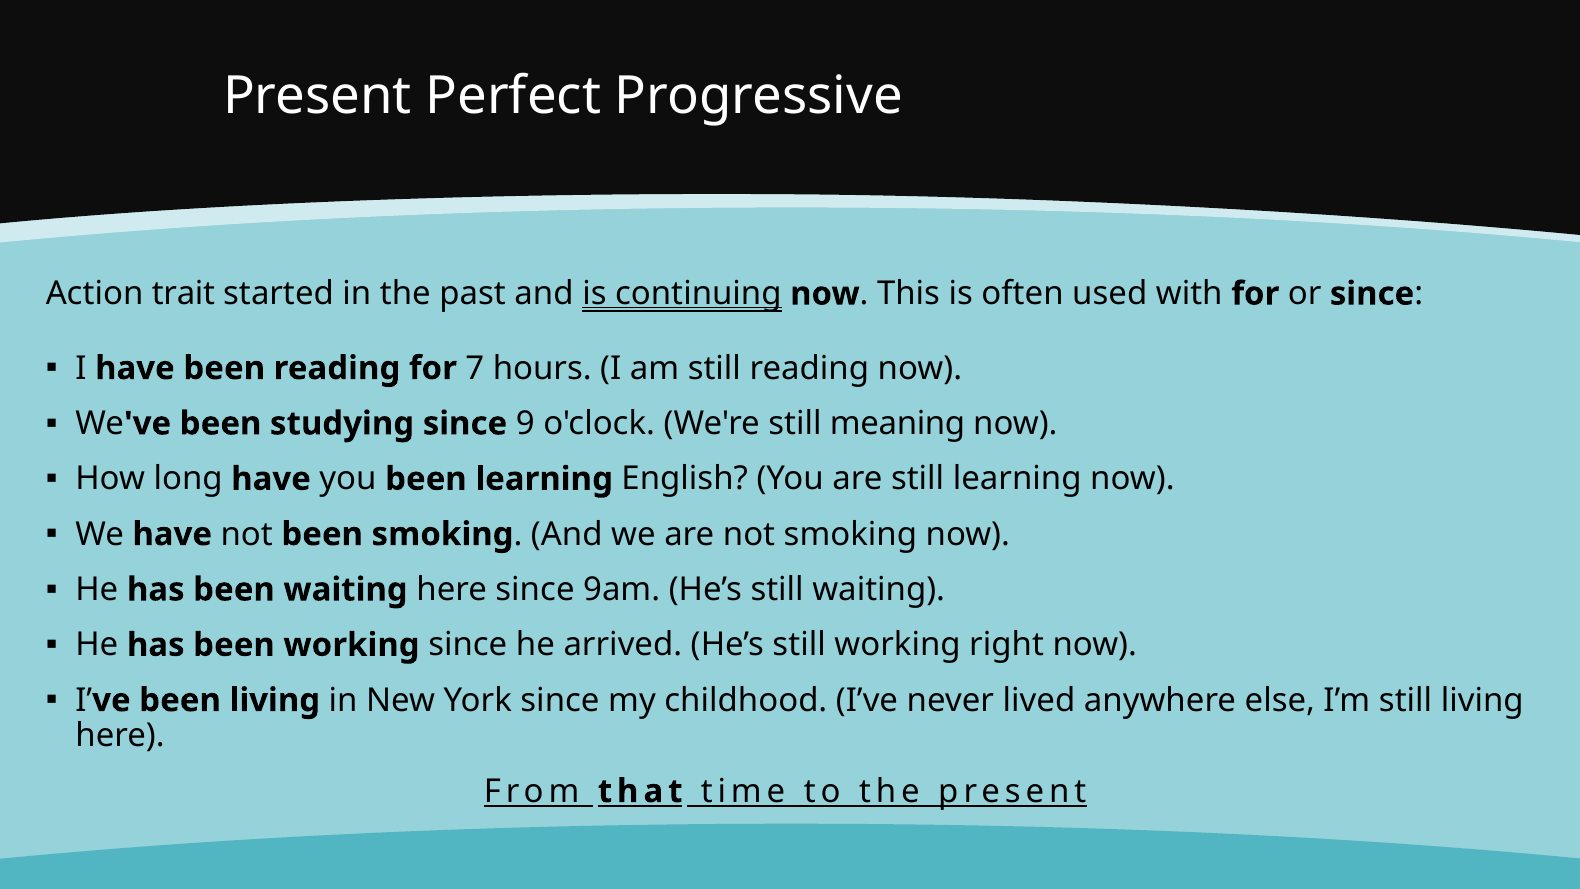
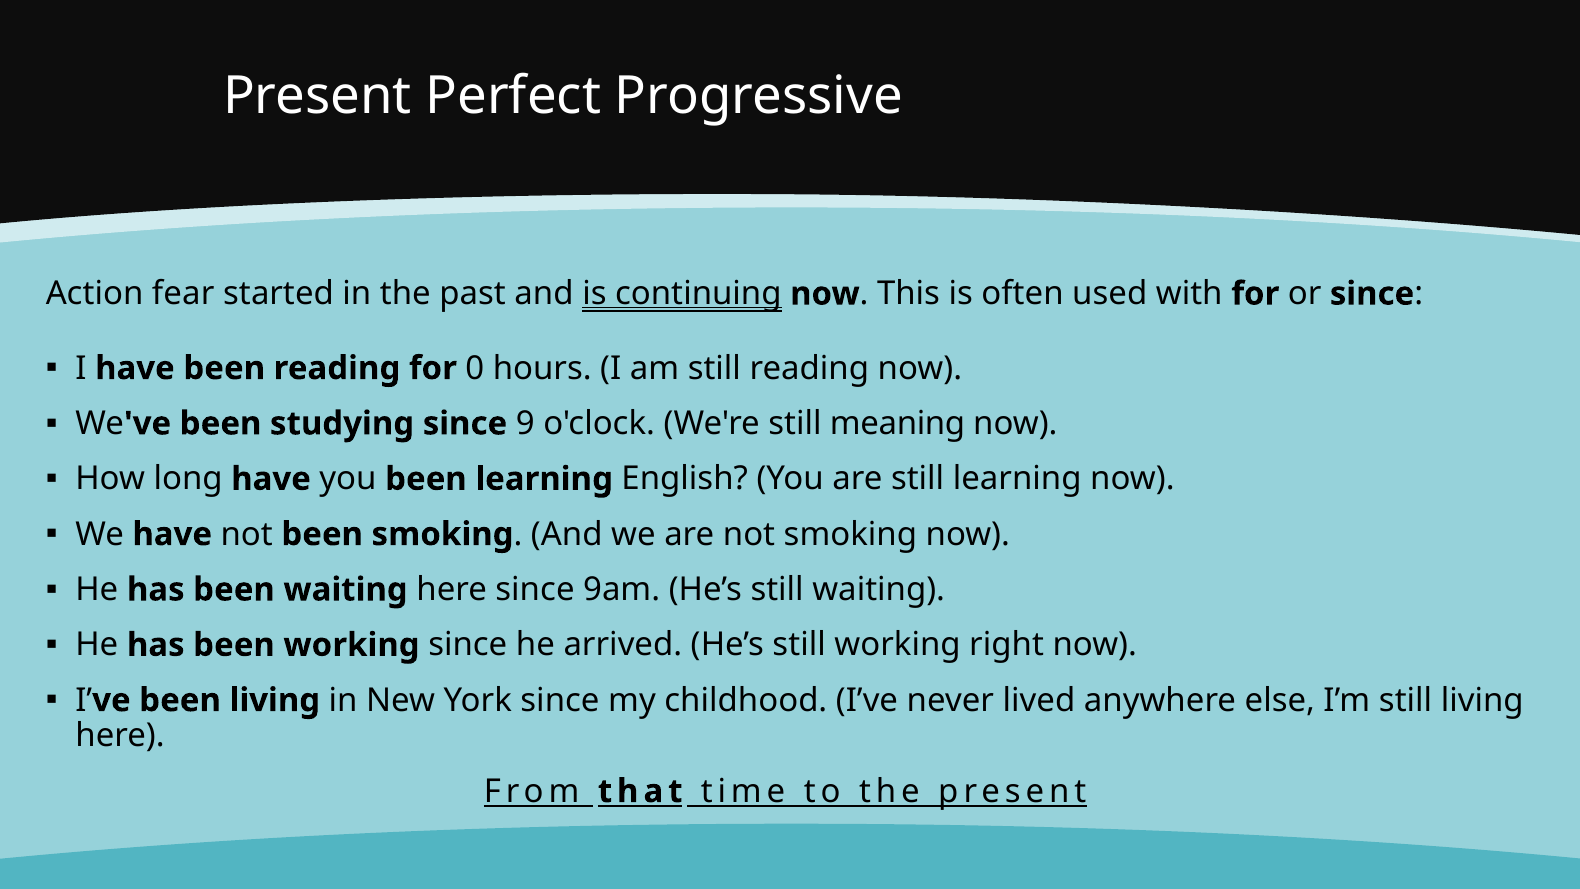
trait: trait -> fear (183, 294)
7: 7 -> 0 (475, 368)
